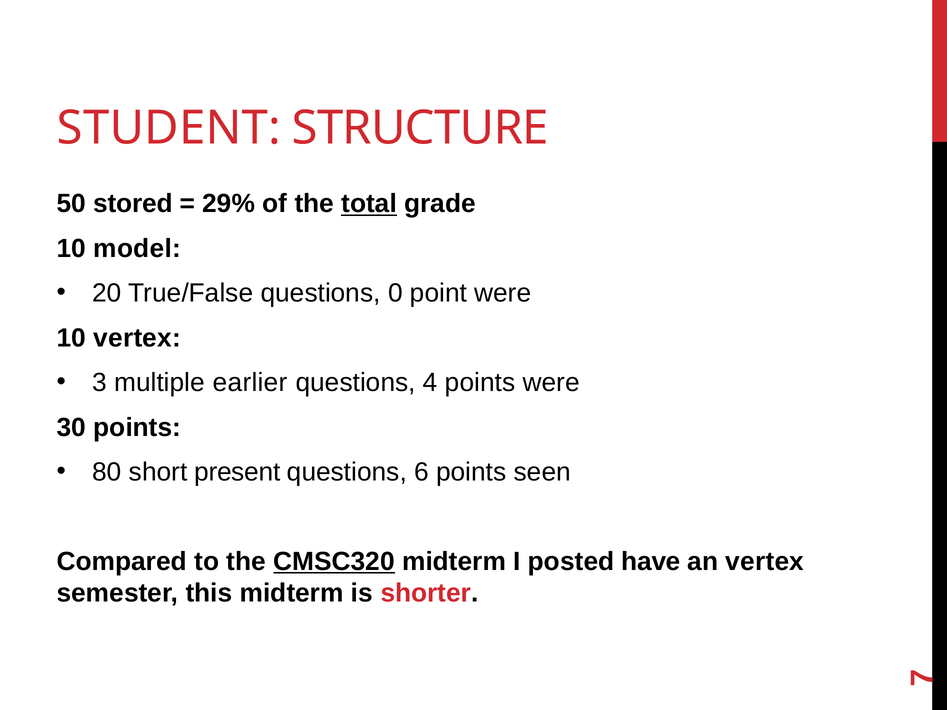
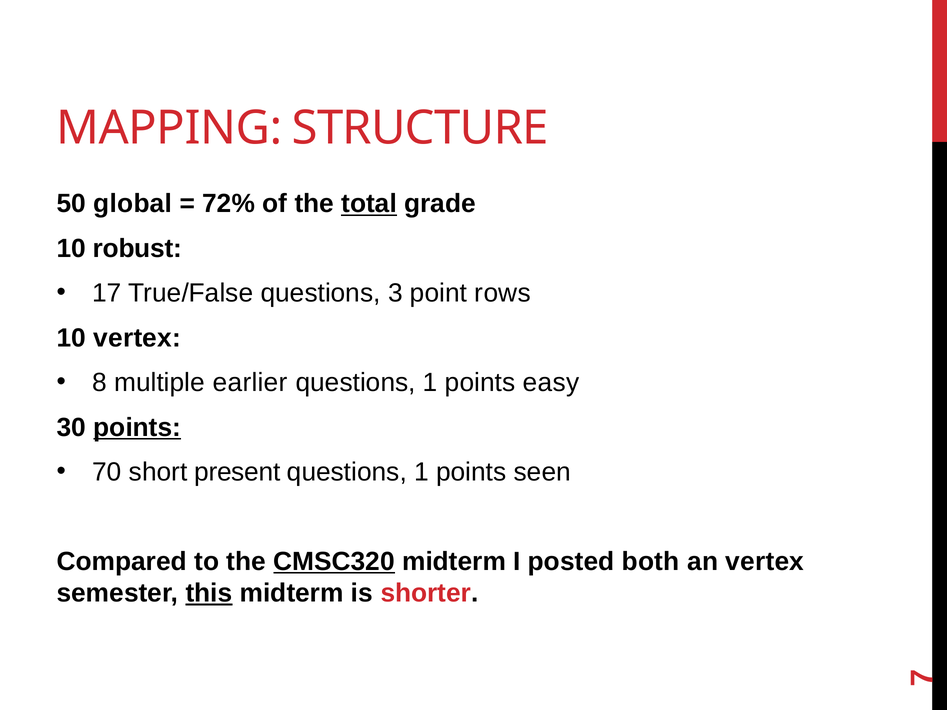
STUDENT: STUDENT -> MAPPING (169, 128)
stored: stored -> global (133, 204)
29%: 29% -> 72% (229, 204)
model: model -> robust (137, 249)
20: 20 -> 17 (107, 293)
0: 0 -> 3 (395, 293)
point were: were -> rows (503, 293)
3: 3 -> 8 (100, 383)
4: 4 -> 1 (430, 383)
points were: were -> easy (551, 383)
points underline: none -> present (137, 428)
80: 80 -> 70 (107, 472)
6: 6 -> 1 (422, 472)
have: have -> both (651, 562)
this underline: none -> present (209, 593)
